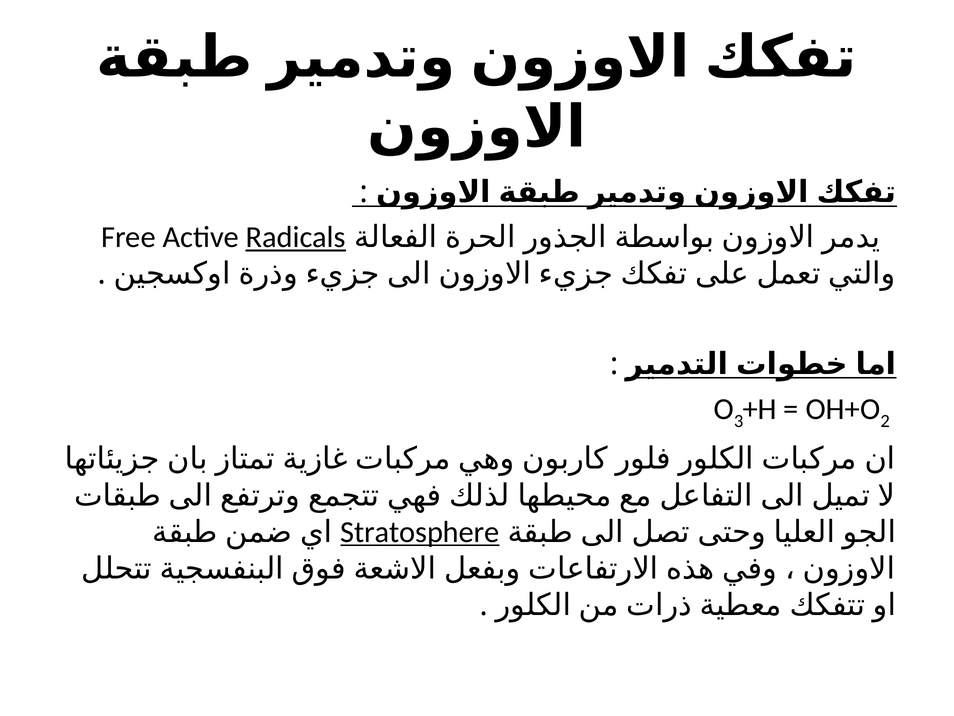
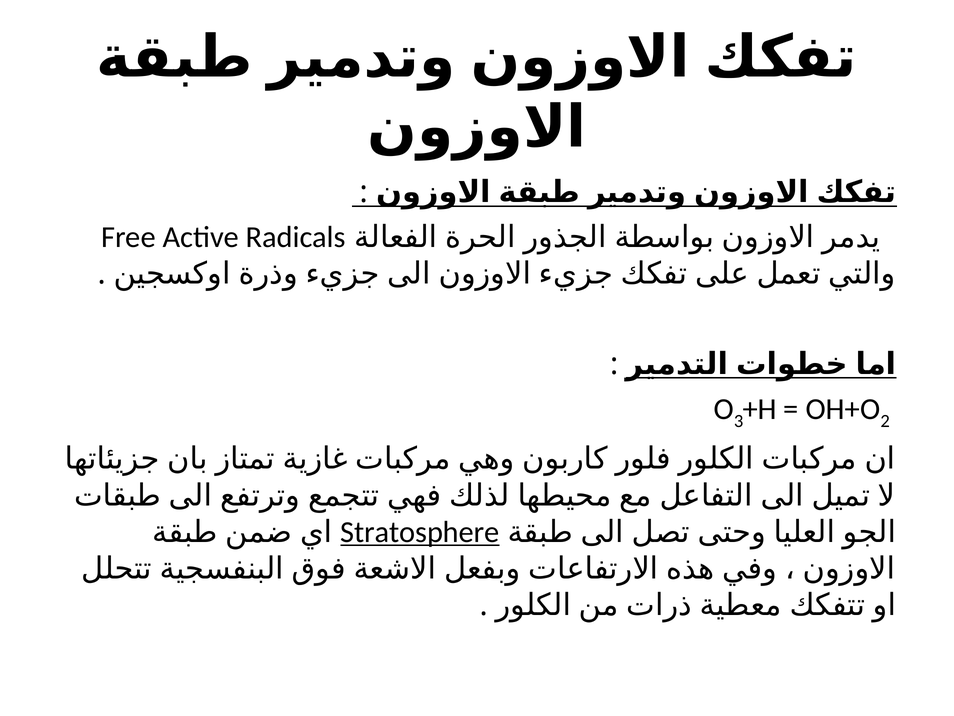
Radicals underline: present -> none (296, 237)
